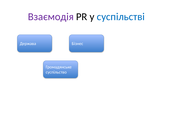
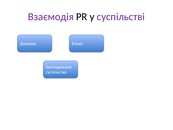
суспільстві colour: blue -> purple (121, 17)
